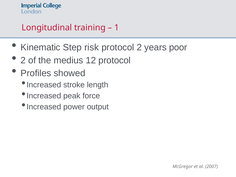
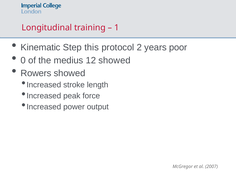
risk: risk -> this (92, 47)
2: 2 -> 0 (23, 60)
12 protocol: protocol -> showed (114, 60)
Profiles: Profiles -> Rowers (36, 73)
